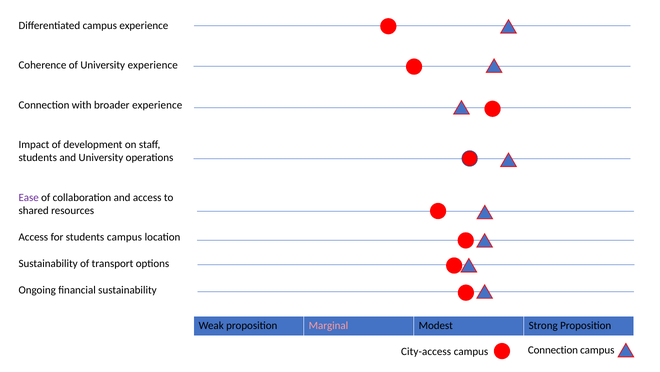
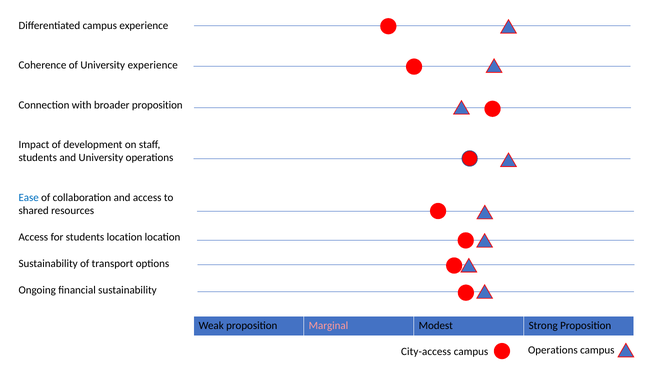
broader experience: experience -> proposition (157, 105)
Ease colour: purple -> blue (29, 197)
students campus: campus -> location (125, 237)
campus Connection: Connection -> Operations (553, 349)
